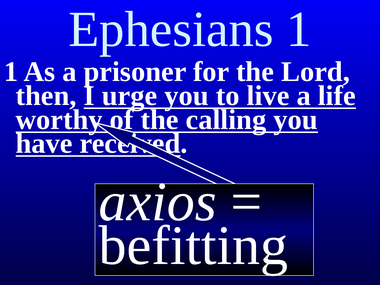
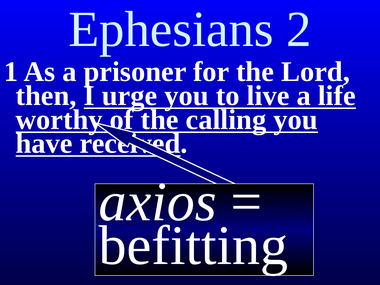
Ephesians 1: 1 -> 2 (299, 30)
